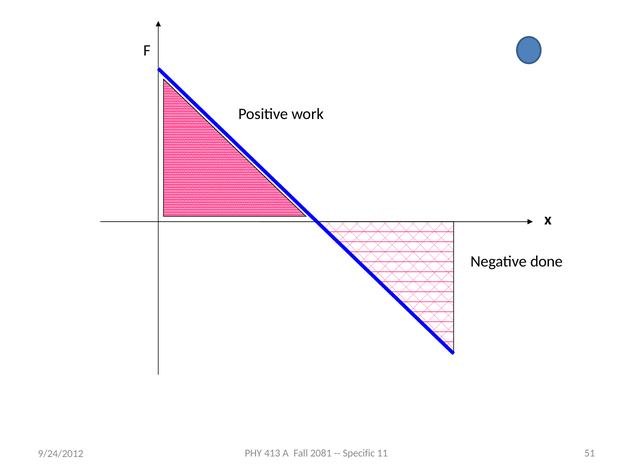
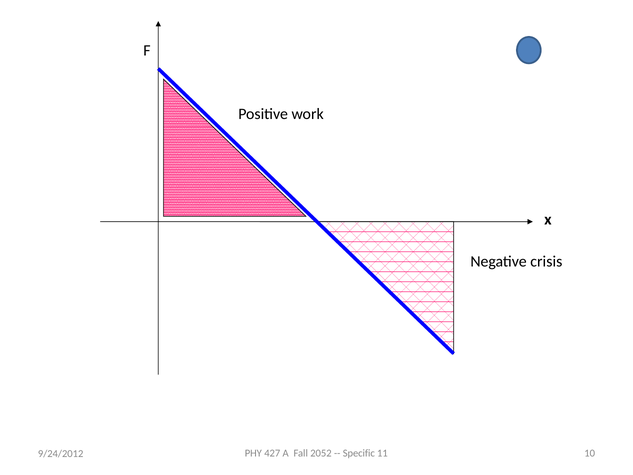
done: done -> crisis (546, 262)
413: 413 -> 427 (272, 453)
2081: 2081 -> 2052 (321, 453)
51: 51 -> 10 (590, 453)
